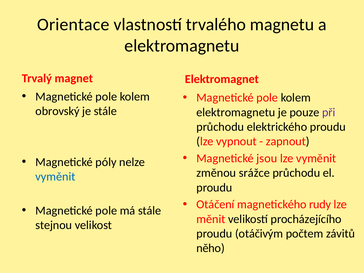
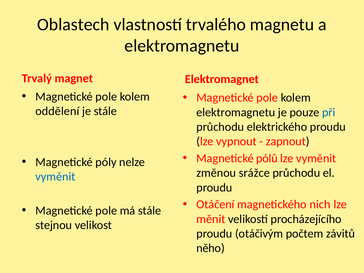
Orientace: Orientace -> Oblastech (73, 25)
obrovský: obrovský -> oddělení (57, 111)
při colour: purple -> blue (329, 112)
jsou: jsou -> pólů (267, 158)
rudy: rudy -> nich (320, 204)
